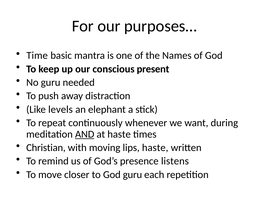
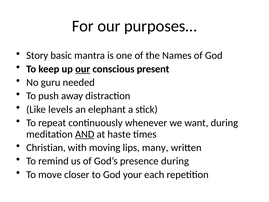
Time: Time -> Story (37, 55)
our underline: none -> present (83, 69)
lips haste: haste -> many (155, 147)
presence listens: listens -> during (175, 161)
God guru: guru -> your (132, 174)
